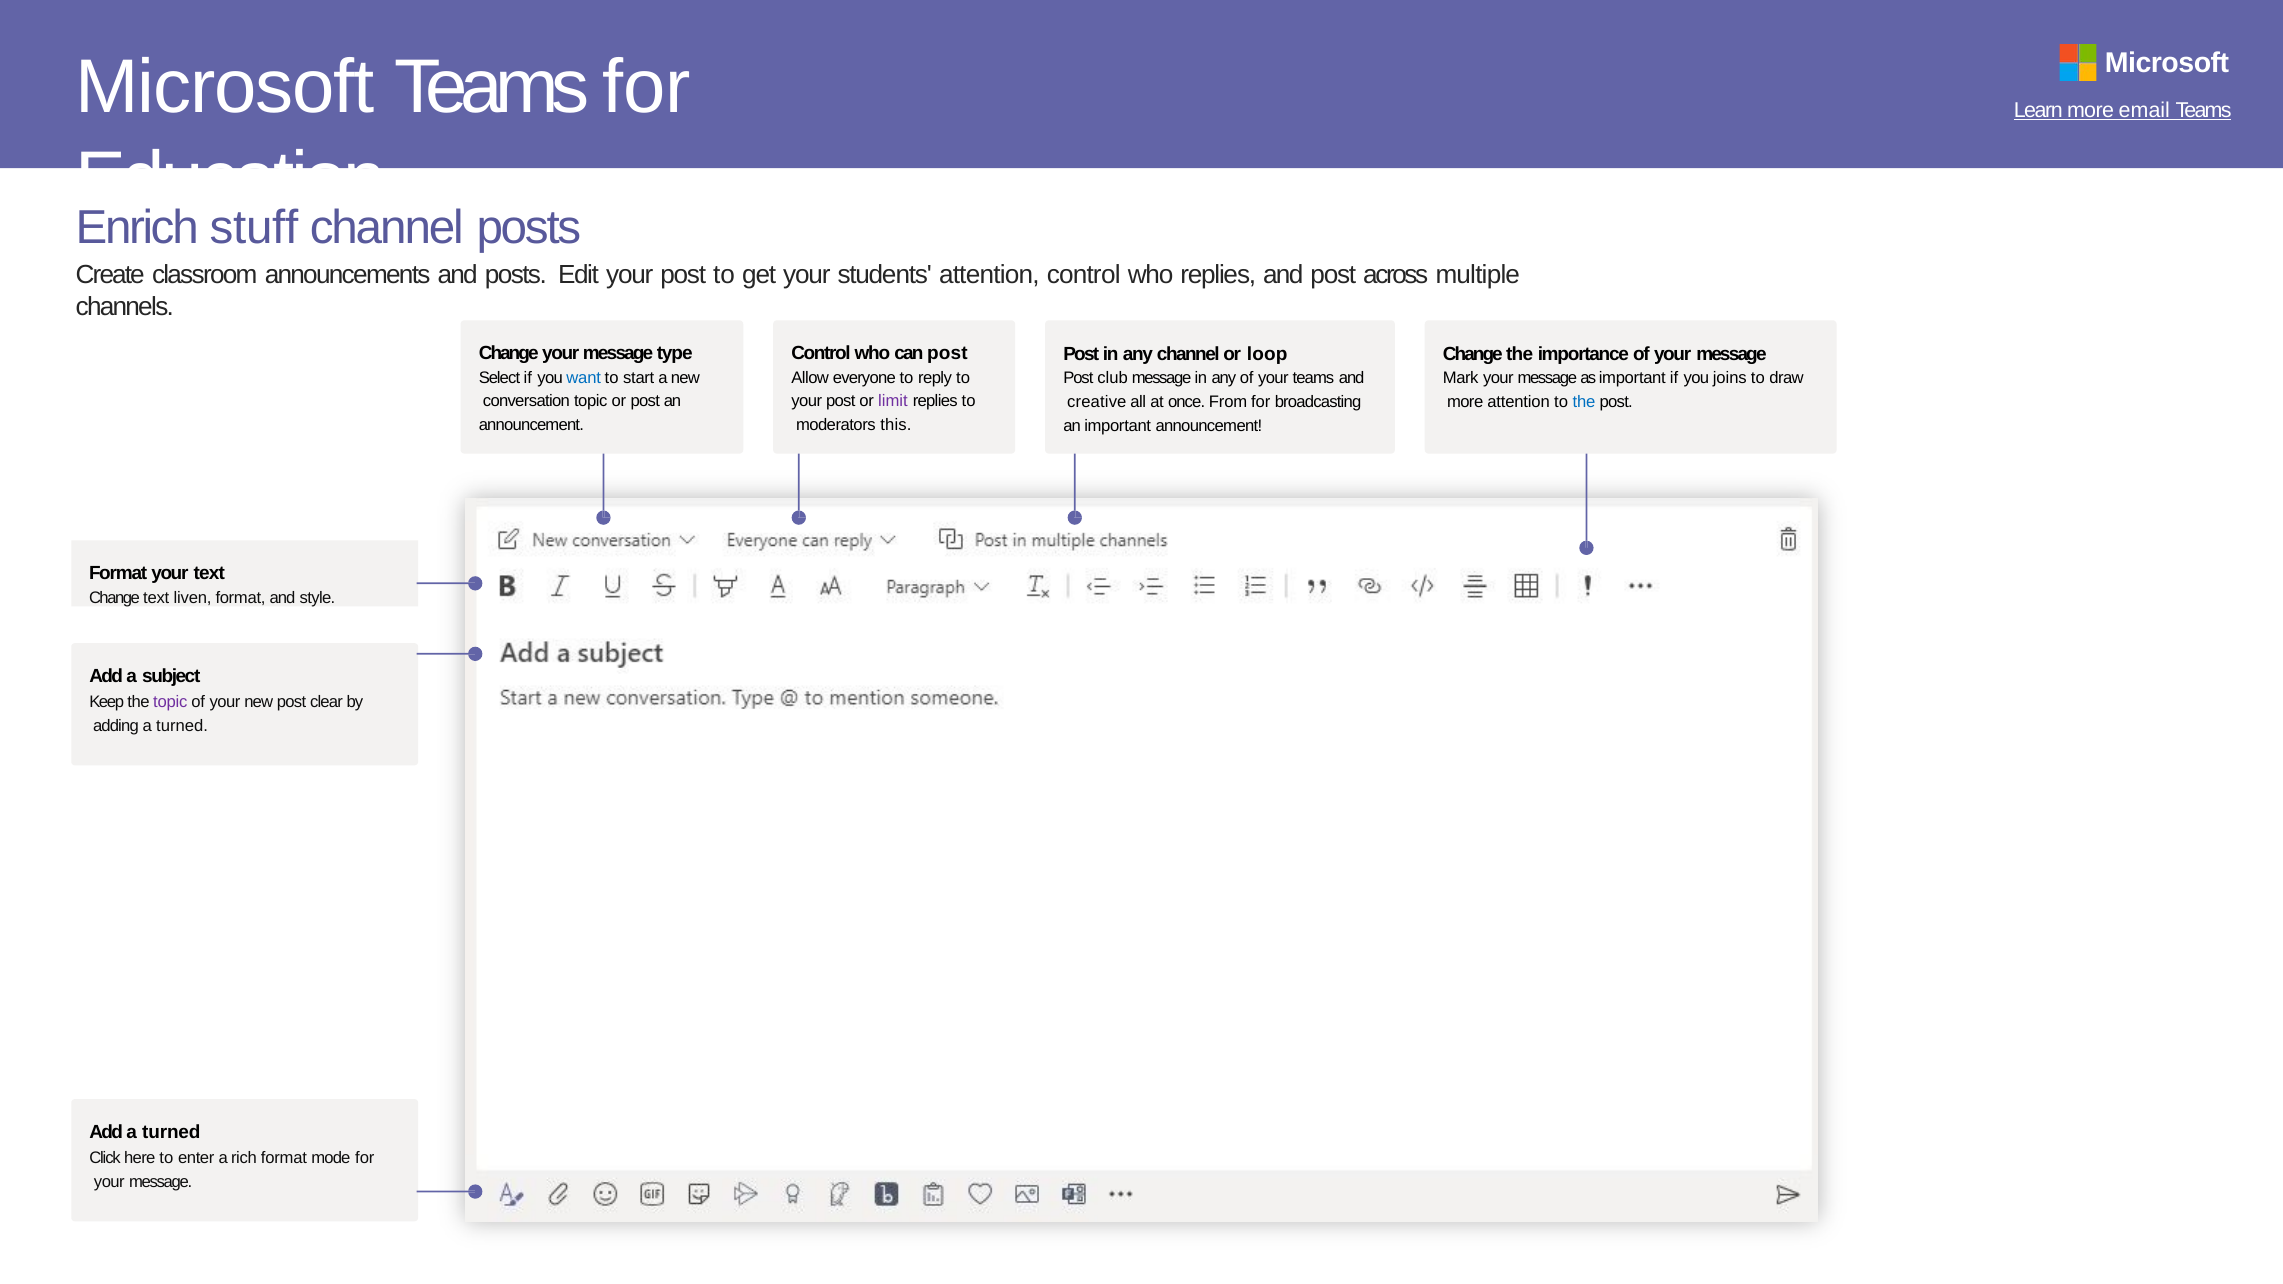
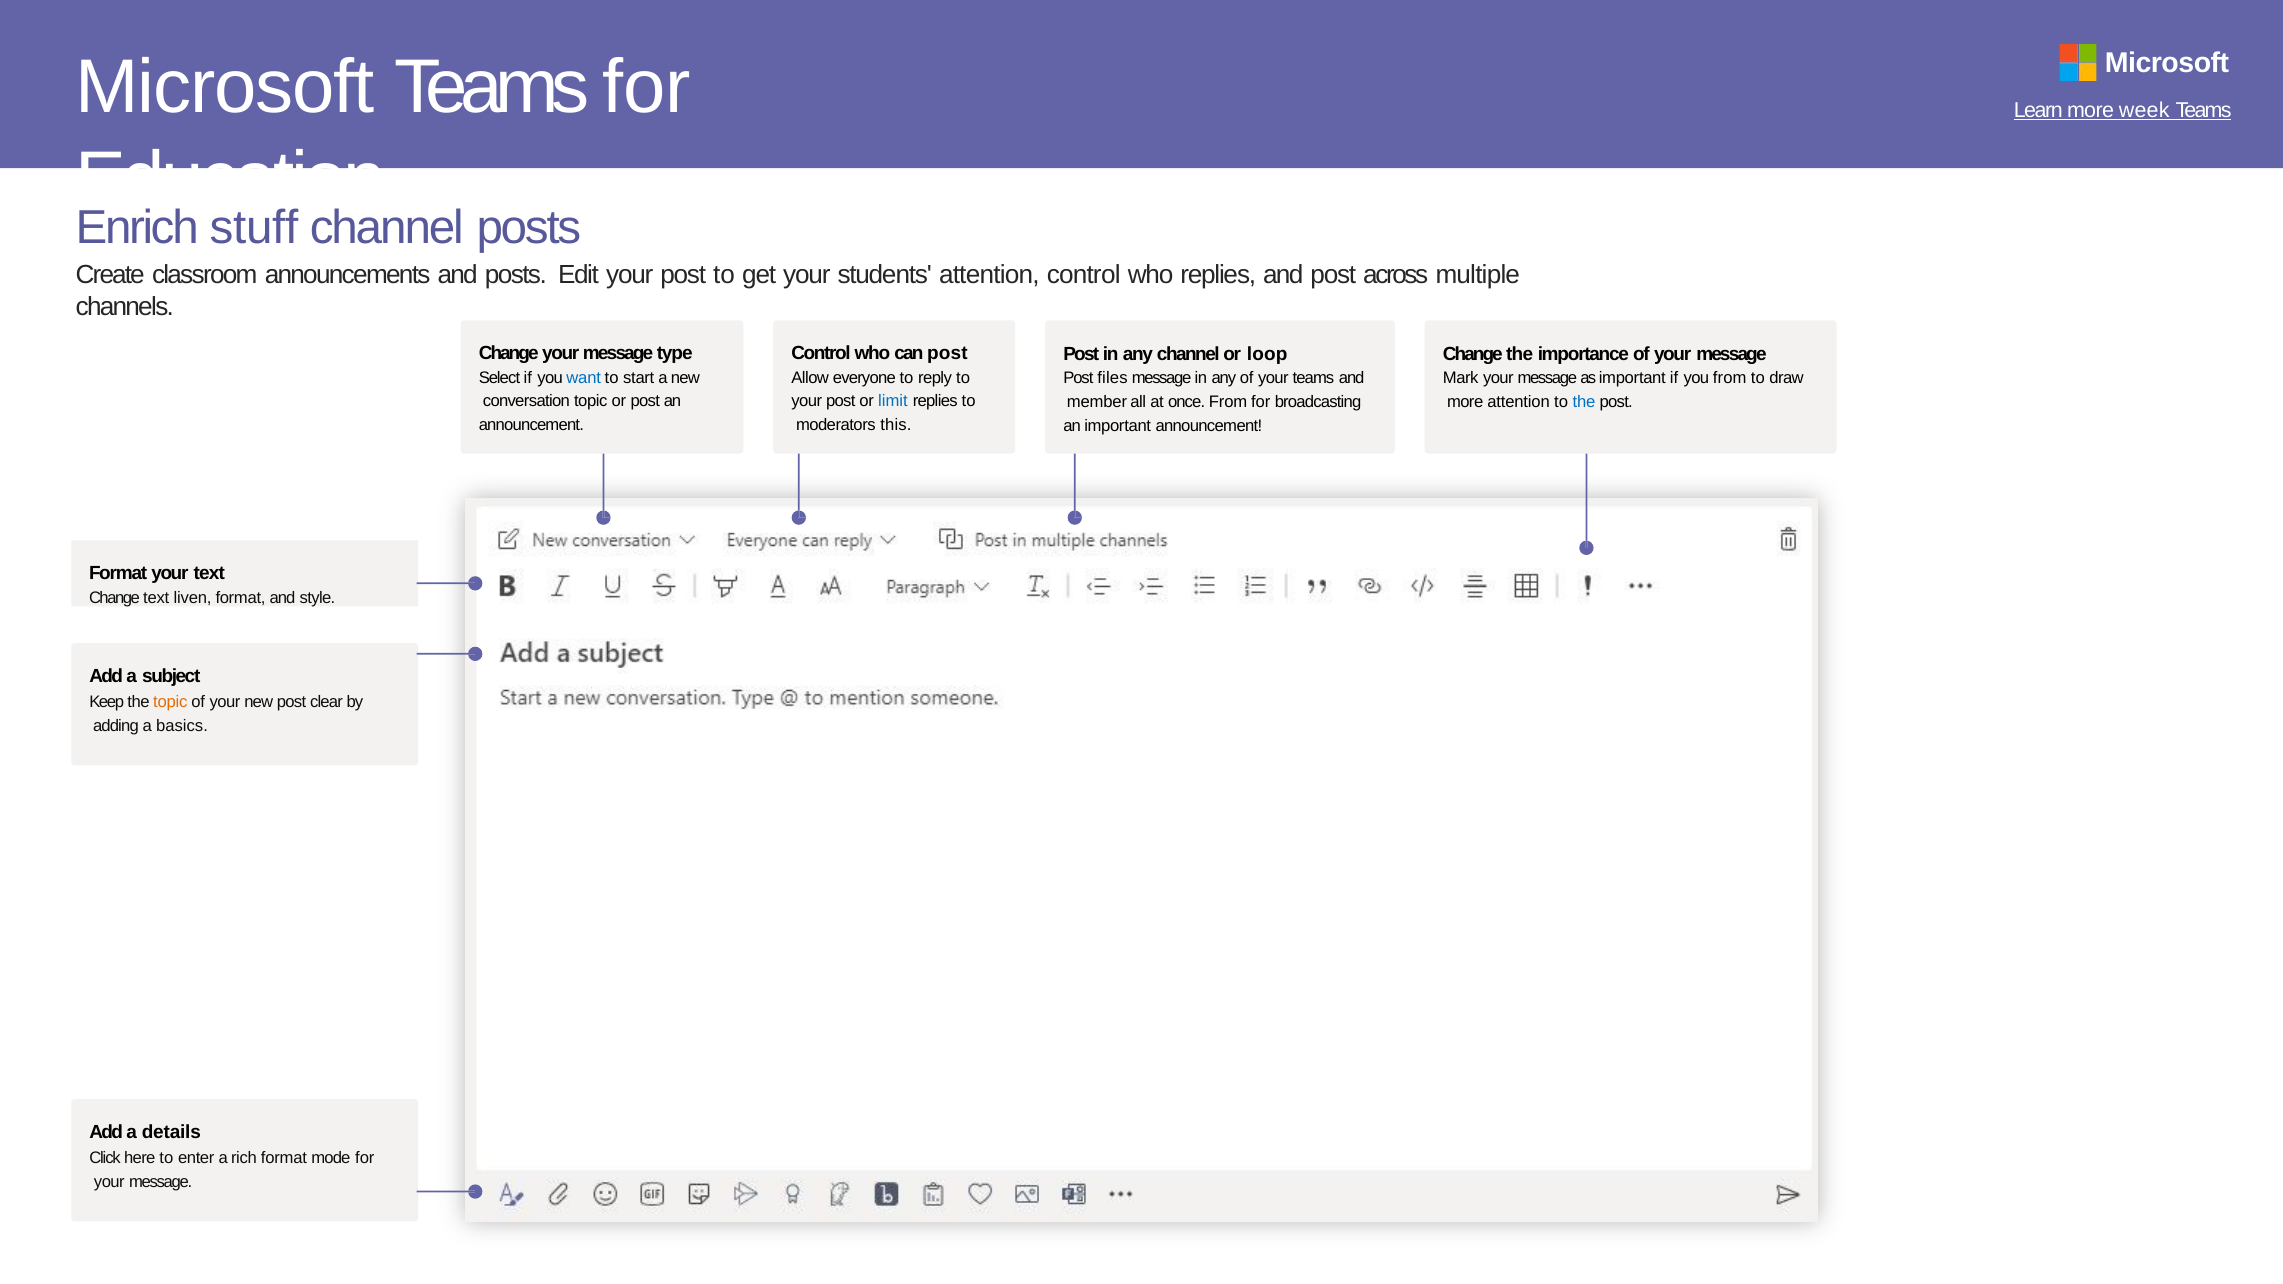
email: email -> week (2144, 110)
club: club -> files (1113, 378)
you joins: joins -> from (1730, 378)
limit colour: purple -> blue (893, 401)
creative: creative -> member (1097, 402)
topic colour: purple -> orange (170, 703)
adding a turned: turned -> basics (182, 727)
Add a turned: turned -> details (171, 1132)
